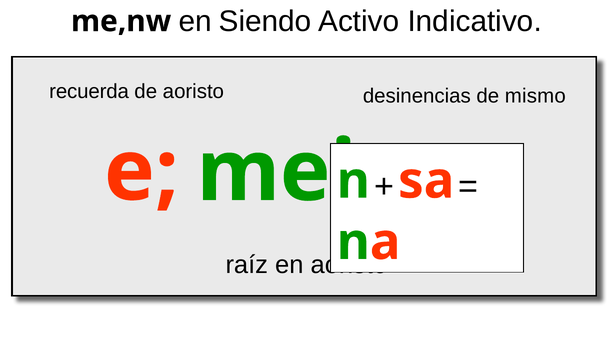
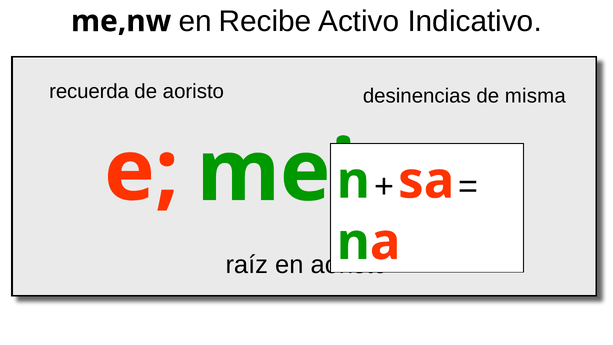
Siendo: Siendo -> Recibe (265, 21)
mismo: mismo -> misma (535, 96)
